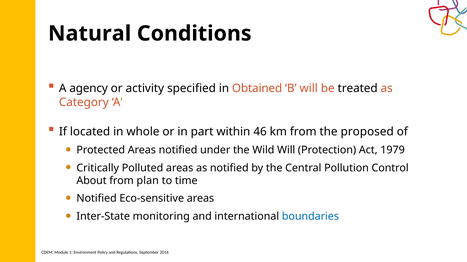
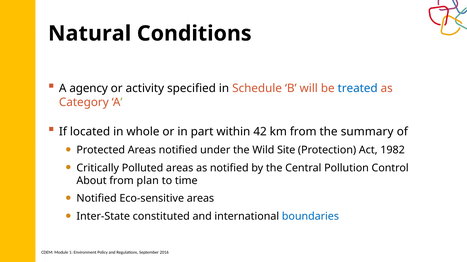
Obtained: Obtained -> Schedule (257, 89)
treated colour: black -> blue (358, 89)
46: 46 -> 42 (260, 132)
proposed: proposed -> summary (367, 132)
Wild Will: Will -> Site (286, 150)
1979: 1979 -> 1982 (393, 150)
monitoring: monitoring -> constituted (161, 217)
